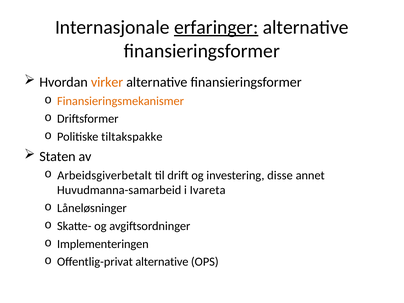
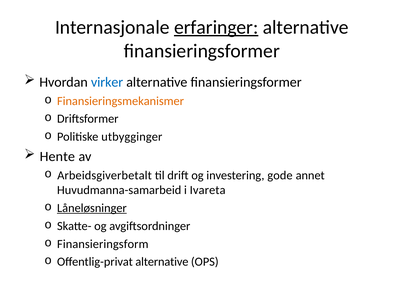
virker colour: orange -> blue (107, 82)
tiltakspakke: tiltakspakke -> utbygginger (132, 137)
Staten: Staten -> Hente (57, 156)
disse: disse -> gode (280, 175)
Låneløsninger underline: none -> present (92, 208)
Implementeringen: Implementeringen -> Finansieringsform (103, 244)
